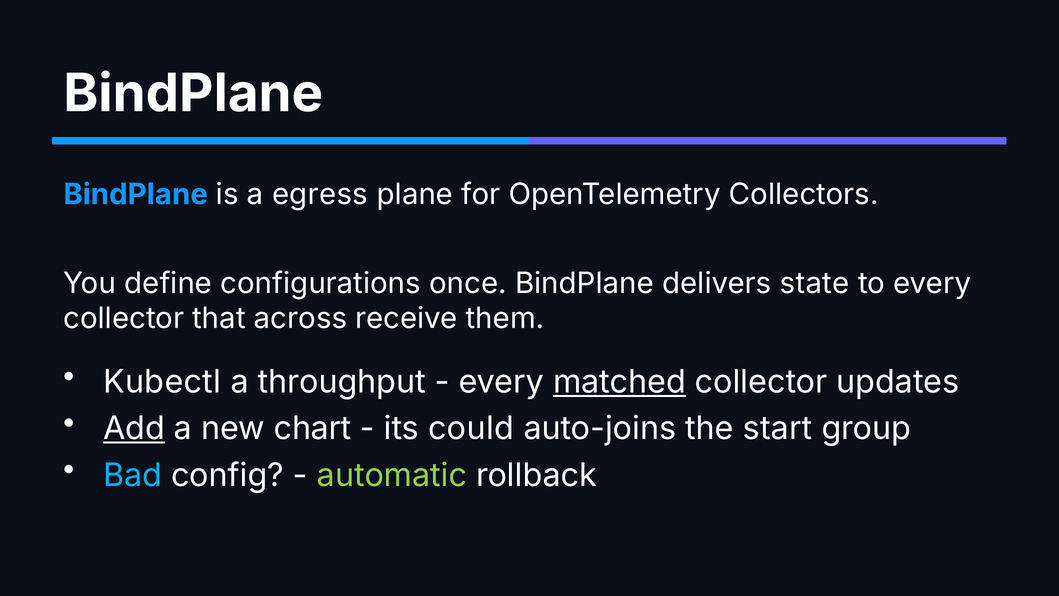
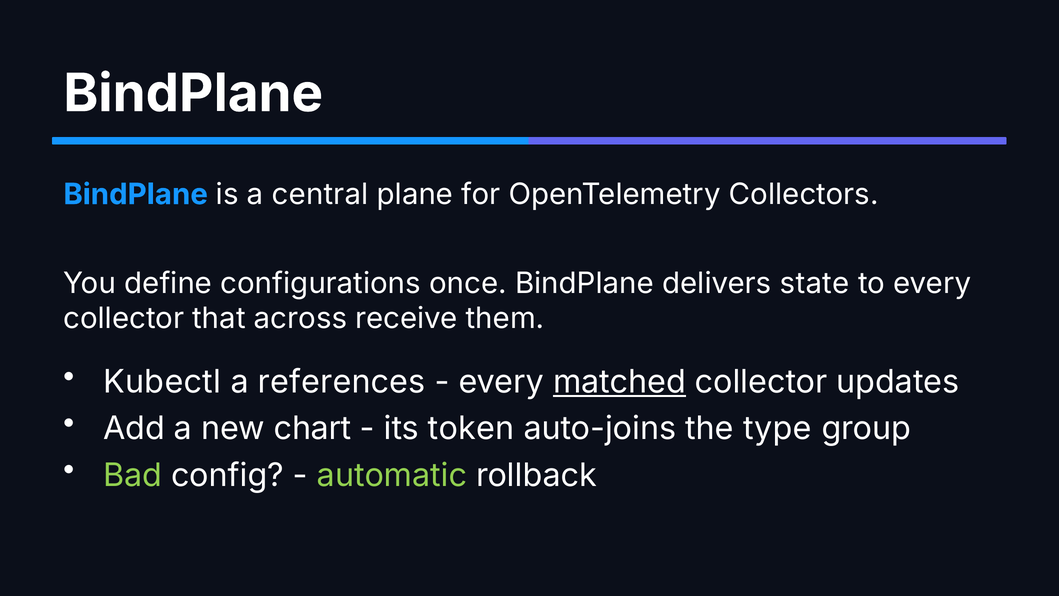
egress: egress -> central (320, 194)
throughput: throughput -> references (342, 382)
Add underline: present -> none (134, 429)
could: could -> token (471, 429)
start: start -> type (777, 429)
Bad colour: light blue -> light green (133, 475)
